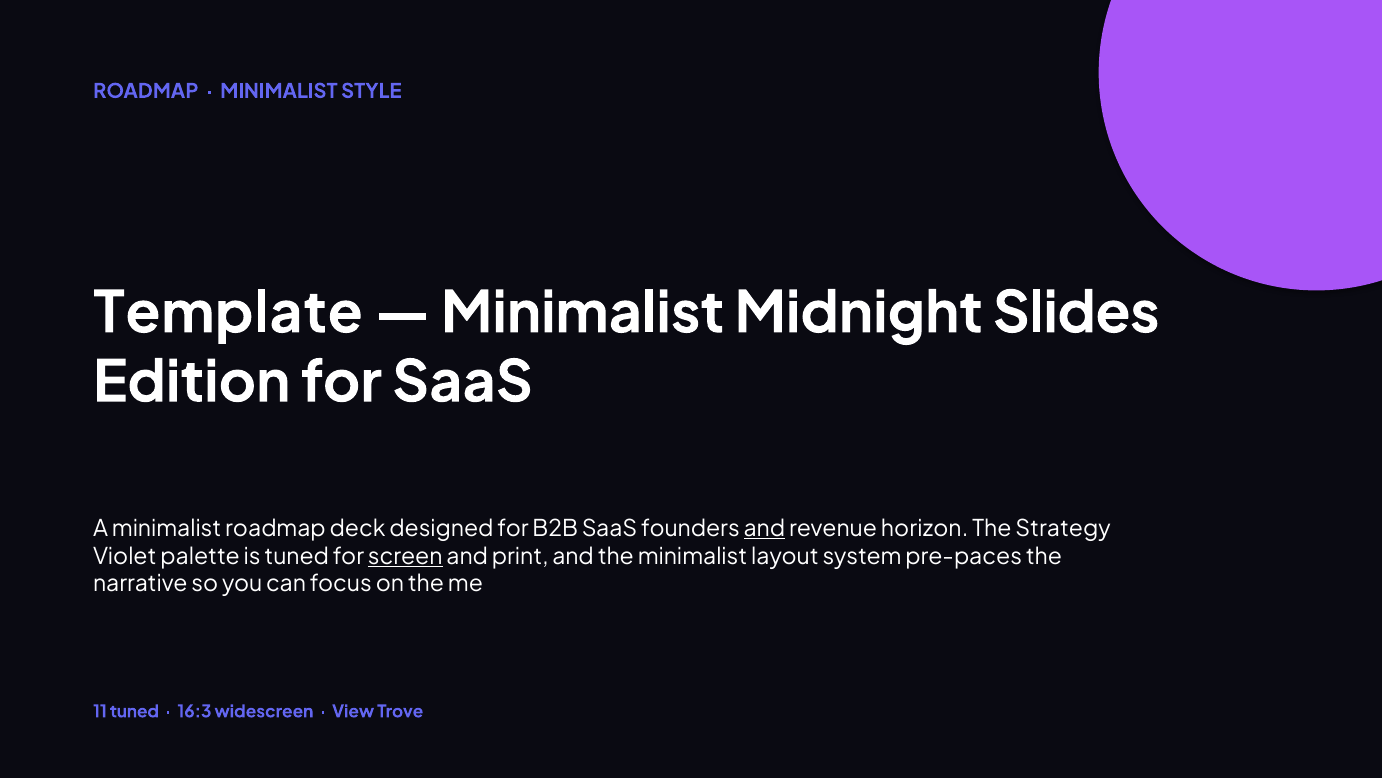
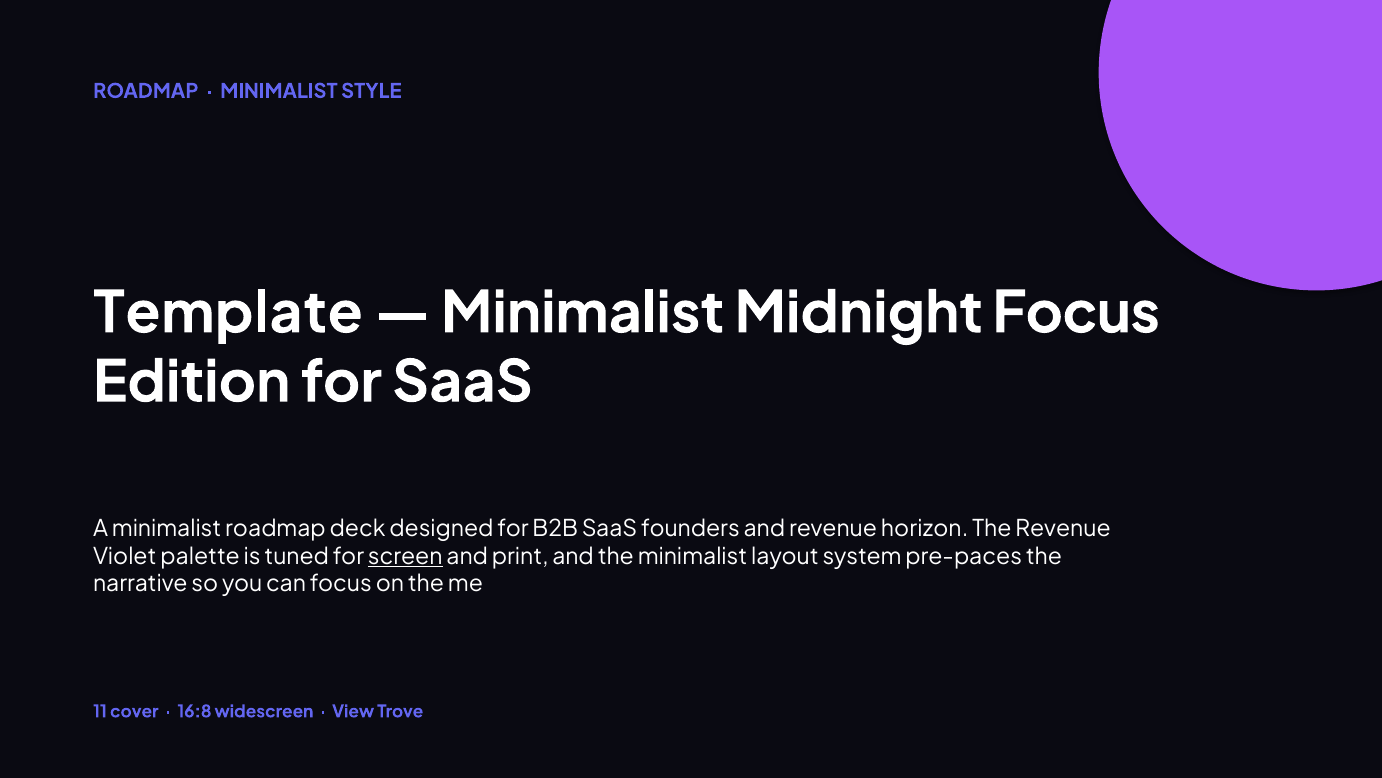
Midnight Slides: Slides -> Focus (1076, 313)
and underline: present -> none (764, 528)
The Strategy: Strategy -> Revenue (1063, 528)
11 tuned: tuned -> cover (134, 711)
16:3: 16:3 -> 16:8 (195, 711)
